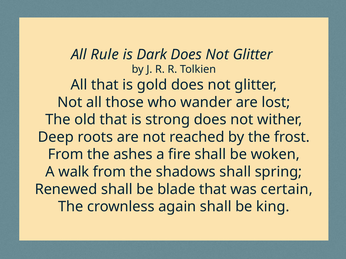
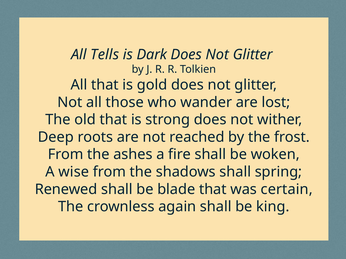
Rule: Rule -> Tells (105, 55)
walk: walk -> wise (74, 172)
